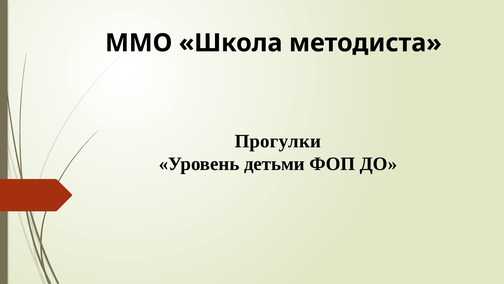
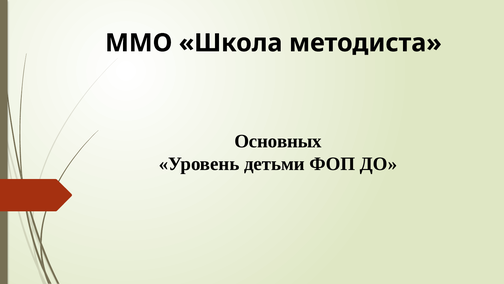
Прогулки: Прогулки -> Основных (278, 141)
